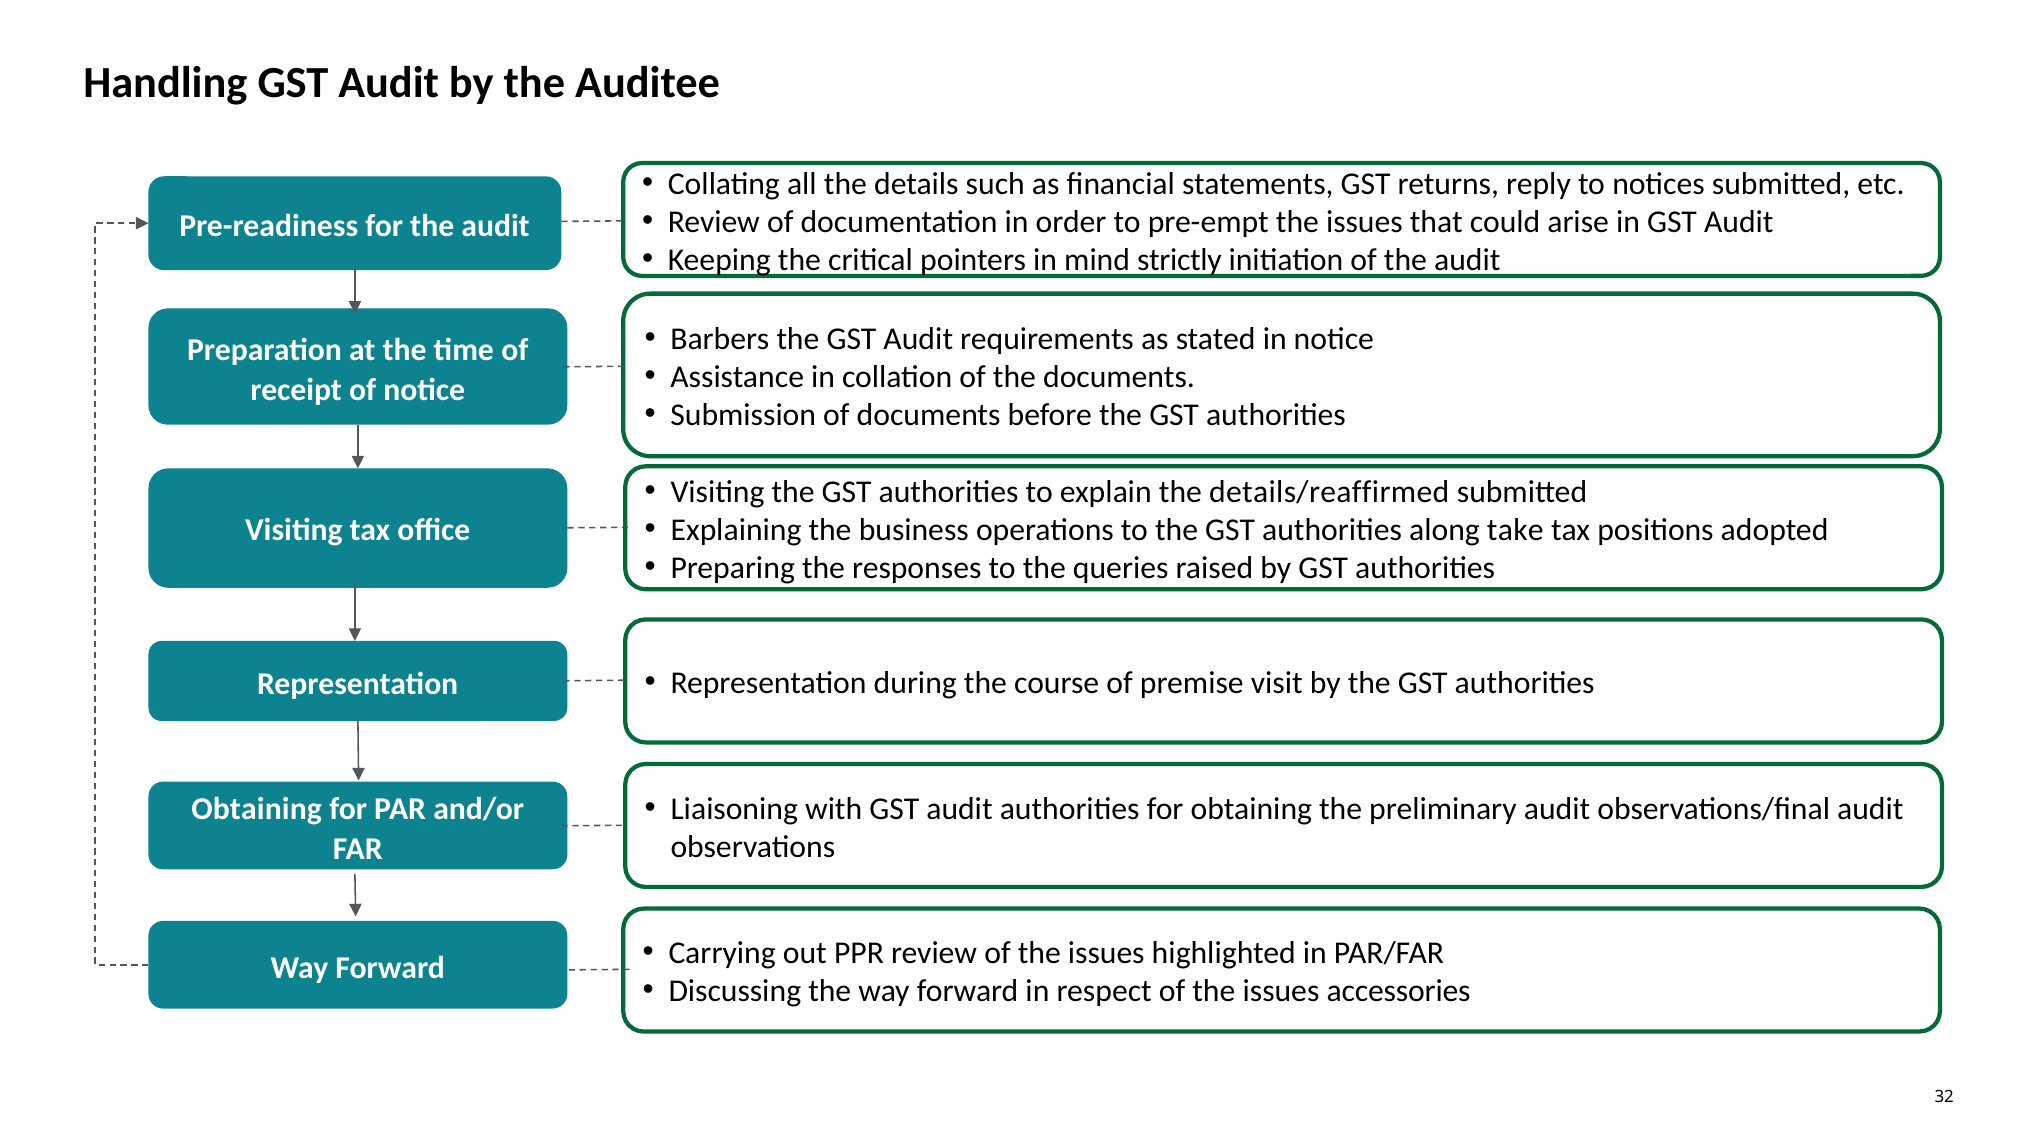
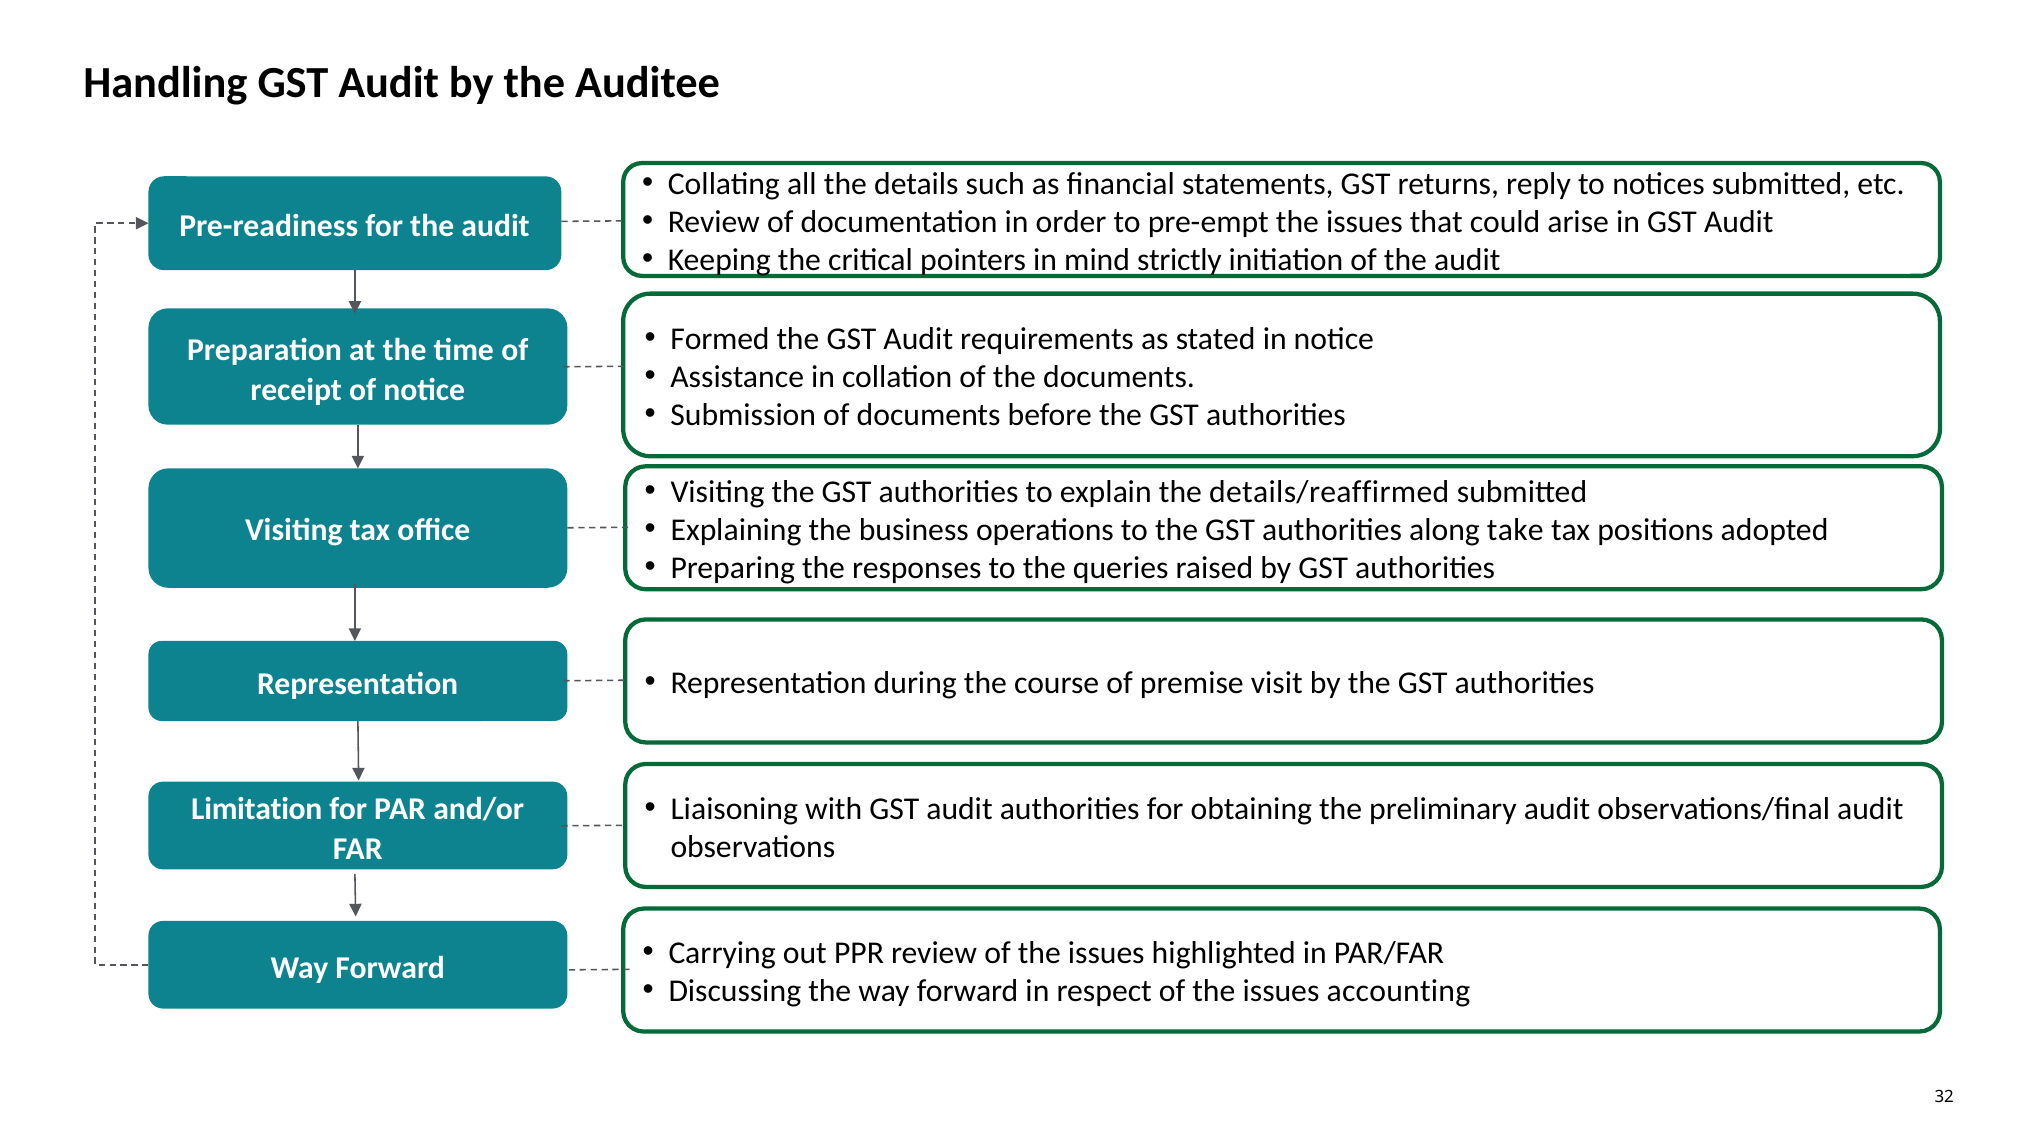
Barbers: Barbers -> Formed (720, 339)
Obtaining: Obtaining -> Limitation (257, 809)
accessories: accessories -> accounting (1398, 991)
